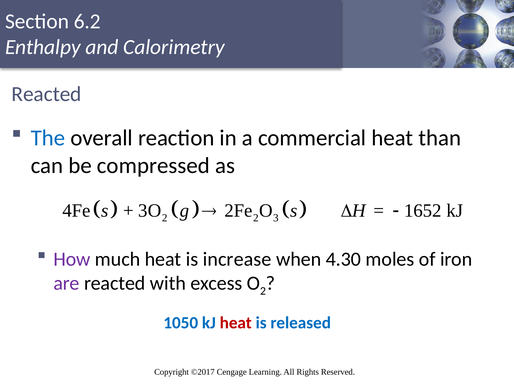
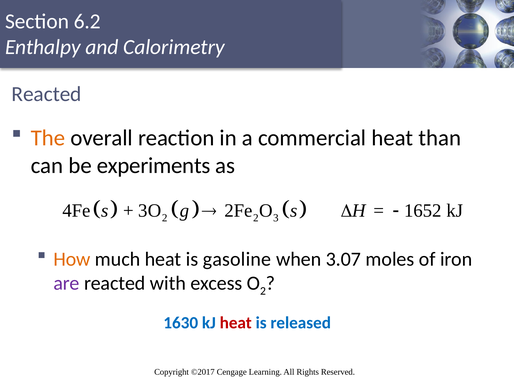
The colour: blue -> orange (48, 138)
compressed: compressed -> experiments (154, 165)
How colour: purple -> orange (72, 259)
increase: increase -> gasoline (237, 259)
4.30: 4.30 -> 3.07 (343, 259)
1050: 1050 -> 1630 (181, 322)
